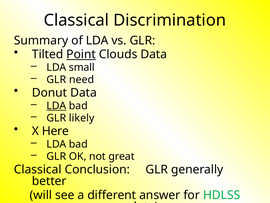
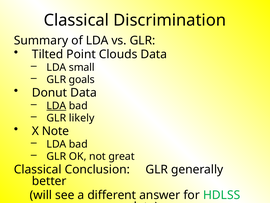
Point underline: present -> none (81, 54)
need: need -> goals (82, 79)
Here: Here -> Note (55, 131)
